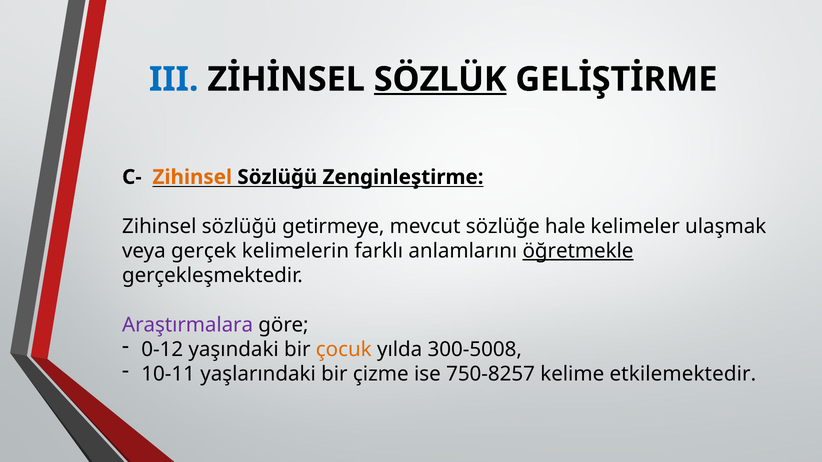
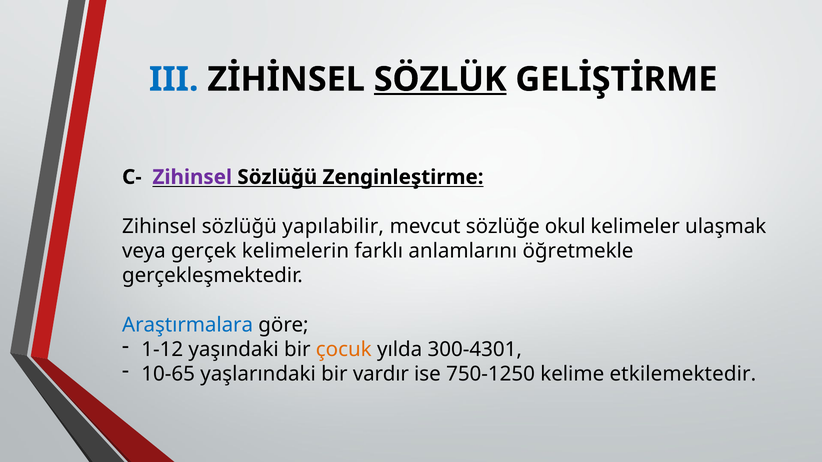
Zihinsel colour: orange -> purple (192, 177)
getirmeye: getirmeye -> yapılabilir (333, 227)
hale: hale -> okul (565, 227)
öğretmekle underline: present -> none (578, 251)
Araştırmalara colour: purple -> blue (188, 325)
0-12: 0-12 -> 1-12 (162, 350)
300-5008: 300-5008 -> 300-4301 (475, 350)
10-11: 10-11 -> 10-65 (168, 375)
çizme: çizme -> vardır (381, 375)
750-8257: 750-8257 -> 750-1250 (491, 375)
